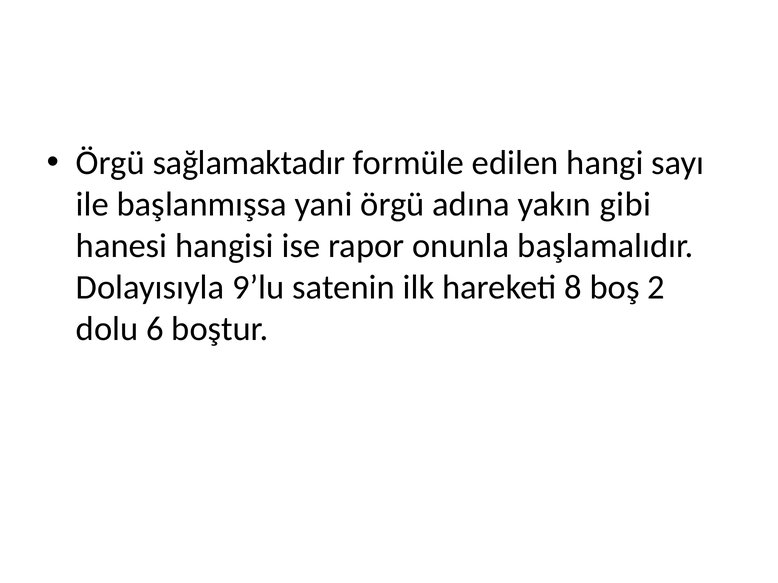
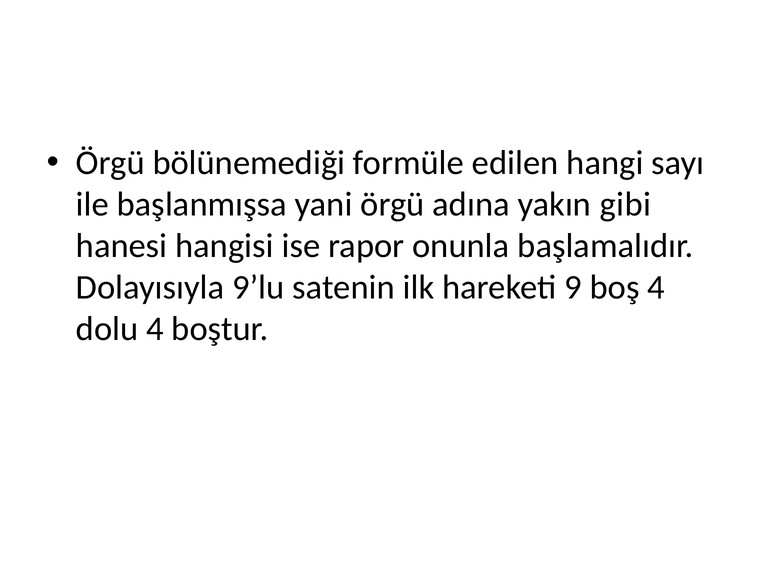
sağlamaktadır: sağlamaktadır -> bölünemediği (249, 163)
8: 8 -> 9 (573, 288)
boş 2: 2 -> 4 (656, 288)
dolu 6: 6 -> 4 (155, 329)
